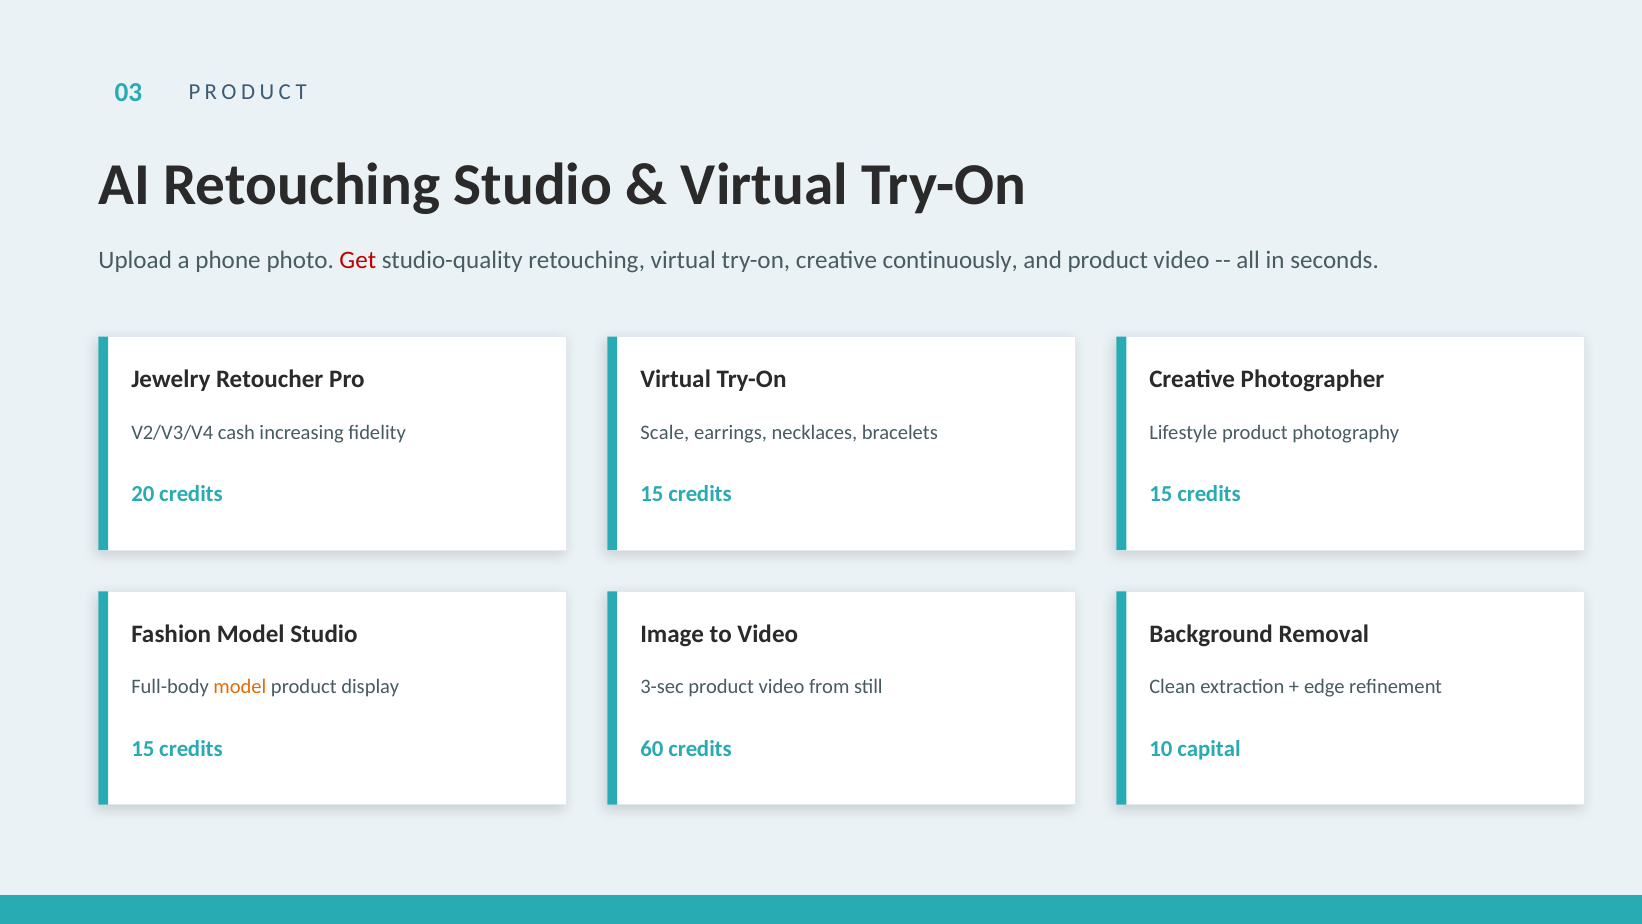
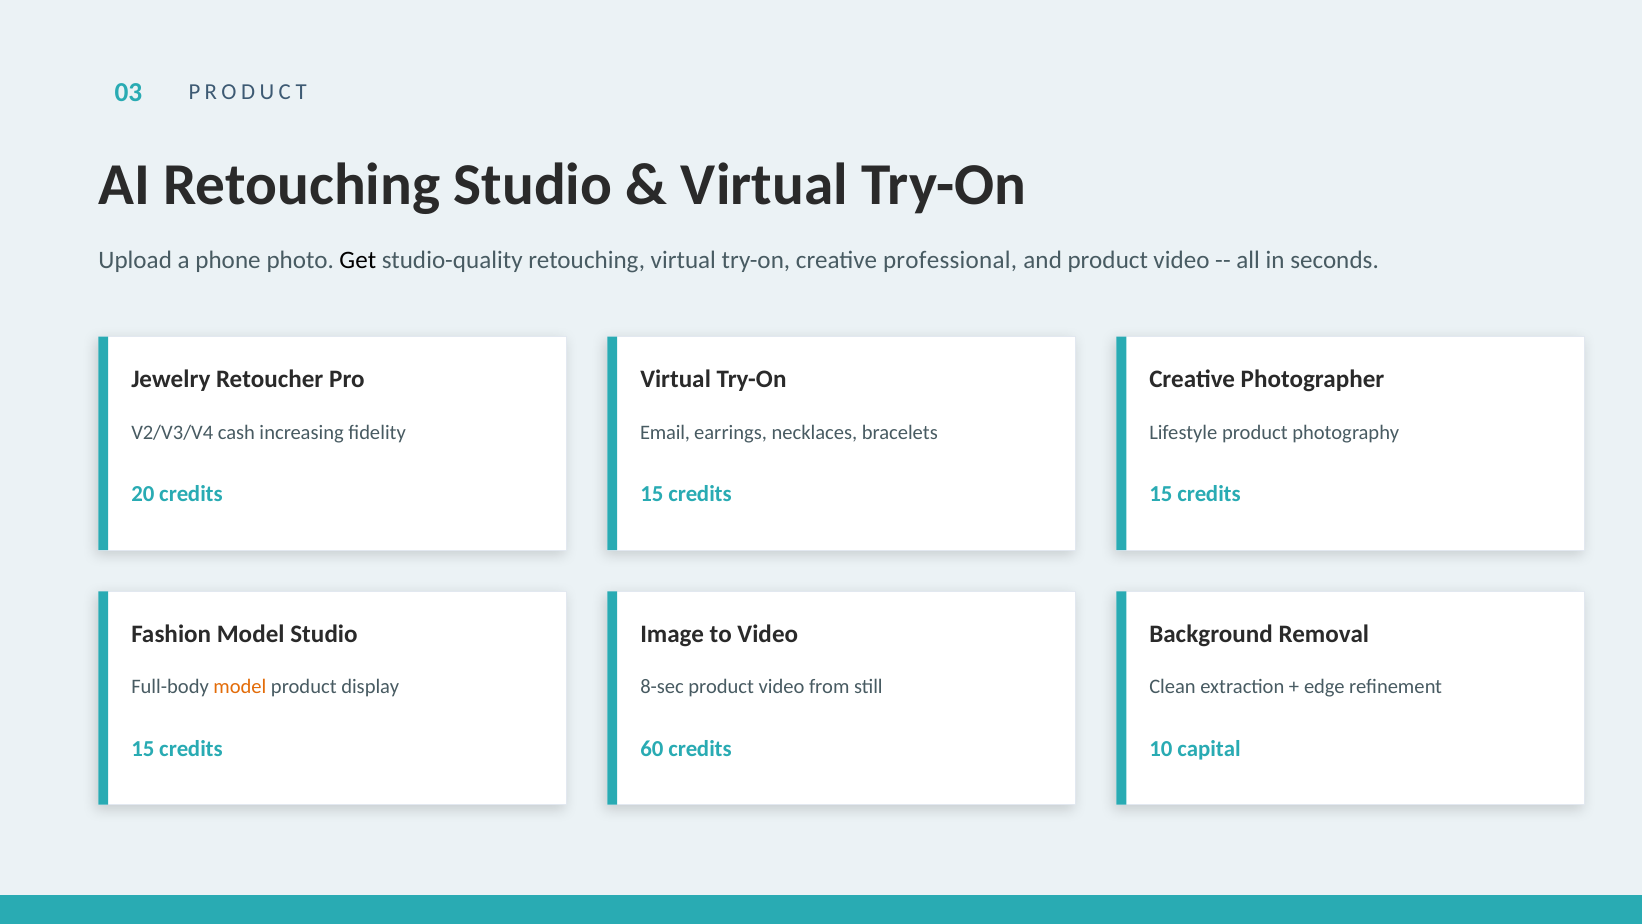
Get colour: red -> black (358, 260)
continuously: continuously -> professional (950, 260)
Scale: Scale -> Email (665, 432)
3-sec: 3-sec -> 8-sec (662, 687)
